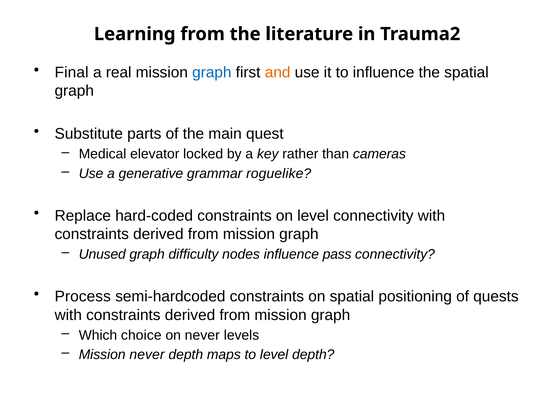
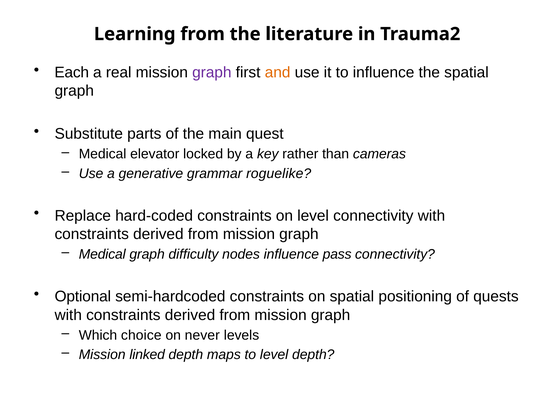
Final: Final -> Each (72, 72)
graph colour: blue -> purple (212, 72)
Unused: Unused -> Medical (102, 254)
Process: Process -> Optional (83, 296)
Mission never: never -> linked (147, 354)
